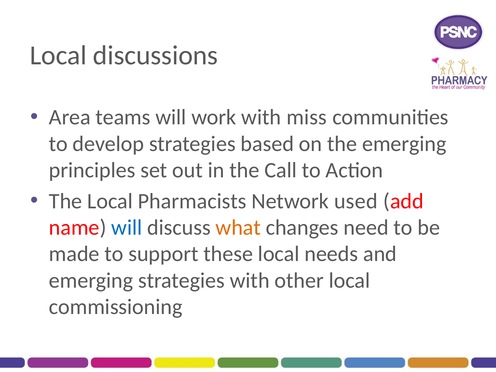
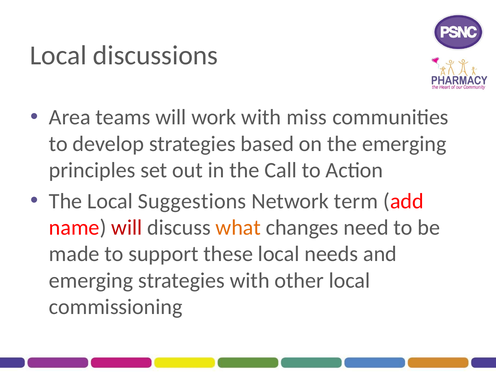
Pharmacists: Pharmacists -> Suggestions (192, 201)
used: used -> term (356, 201)
will colour: blue -> red (127, 228)
